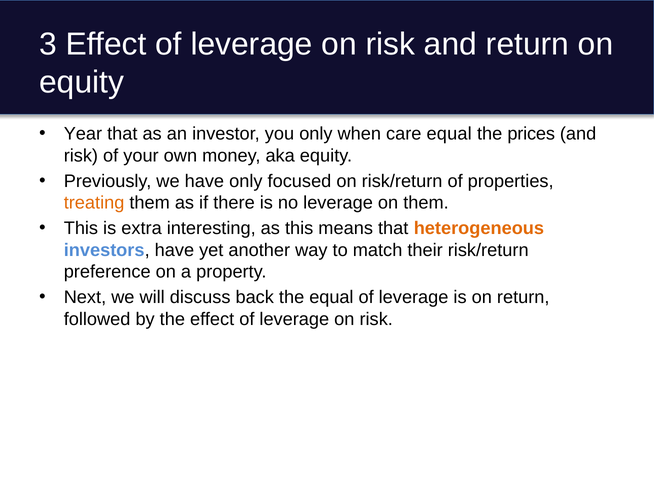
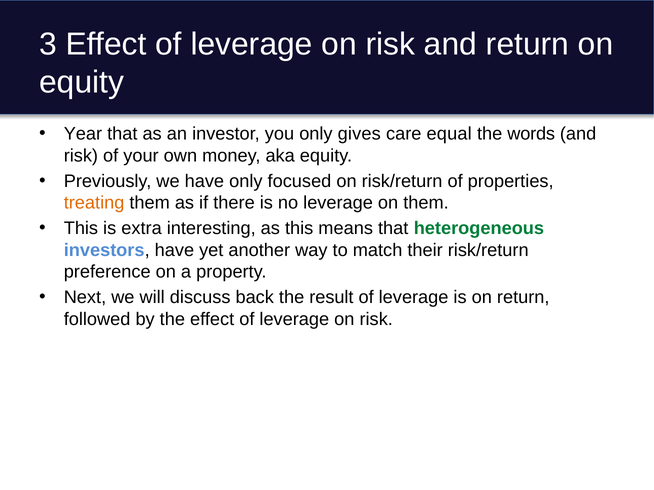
when: when -> gives (359, 134)
prices: prices -> words (531, 134)
heterogeneous colour: orange -> green (479, 229)
the equal: equal -> result (331, 298)
